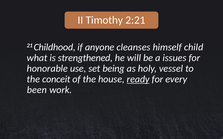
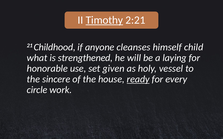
Timothy underline: none -> present (104, 20)
issues: issues -> laying (175, 58)
being: being -> given (113, 69)
conceit: conceit -> sincere (56, 79)
been: been -> circle (37, 90)
